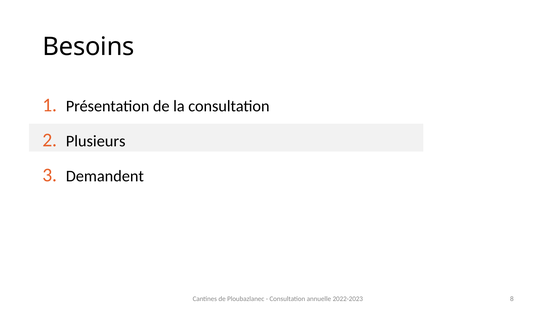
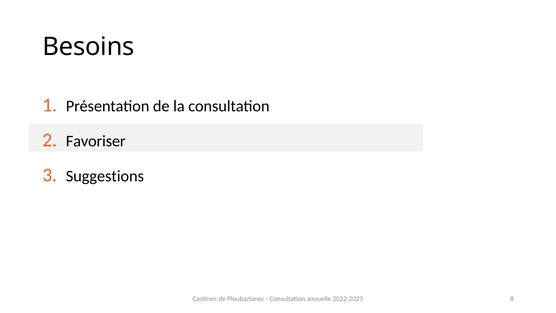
Plusieurs: Plusieurs -> Favoriser (96, 141)
Demandent: Demandent -> Suggestions (105, 176)
